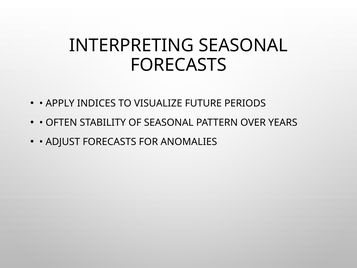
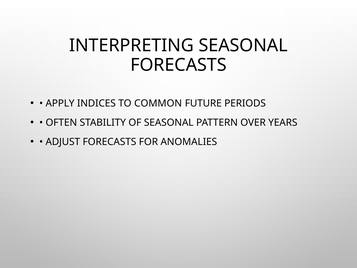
VISUALIZE: VISUALIZE -> COMMON (158, 103)
